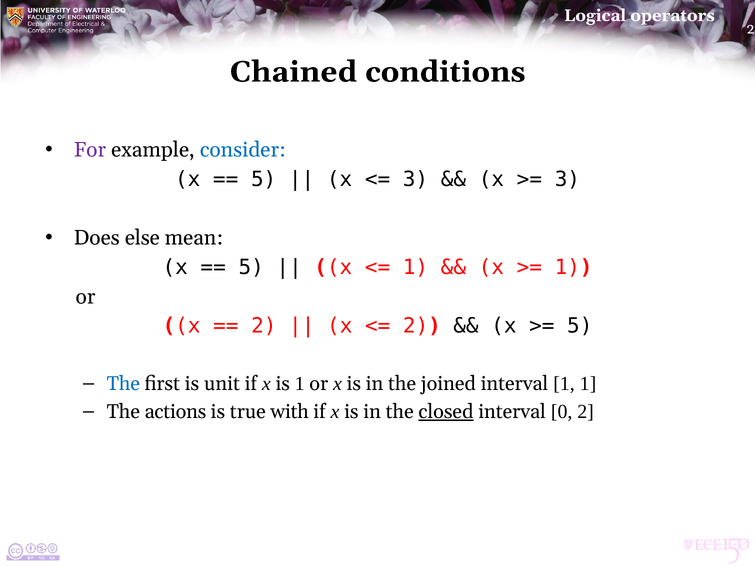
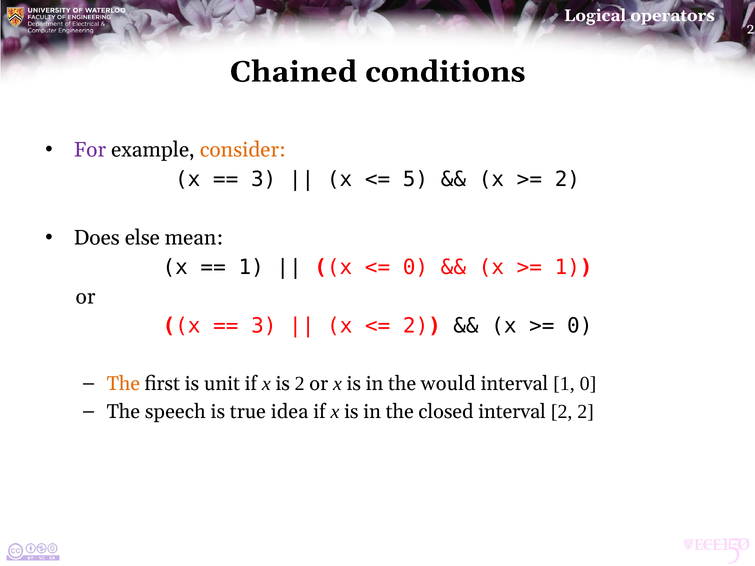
consider colour: blue -> orange (243, 150)
5: 5 -> 3 (264, 179)
3: 3 -> 5 (415, 179)
3: 3 -> 2 (567, 179)
5: 5 -> 1 (251, 267)
1: 1 -> 0 (415, 267)
2: 2 -> 3 (264, 326)
5: 5 -> 0 (580, 326)
The colour: blue -> orange (123, 384)
is 1: 1 -> 2 (300, 384)
joined: joined -> would (448, 384)
1 1: 1 -> 0 (588, 384)
actions: actions -> speech (175, 412)
with: with -> idea (290, 412)
closed underline: present -> none (446, 412)
interval 0: 0 -> 2 (562, 412)
